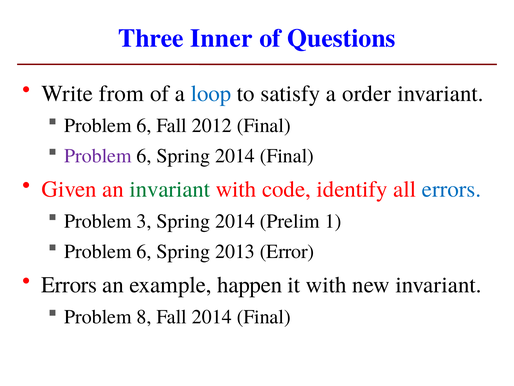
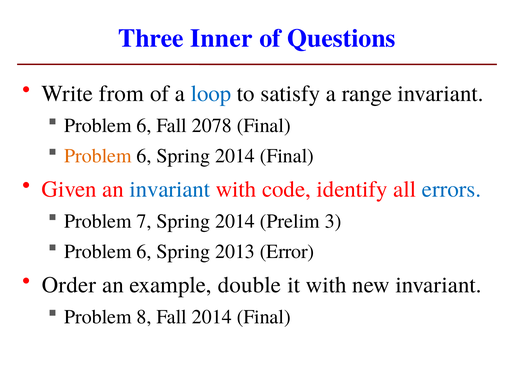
order: order -> range (367, 93)
2012: 2012 -> 2078 (212, 125)
Problem colour: purple -> orange (98, 156)
invariant colour: green -> blue (170, 189)
3: 3 -> 7 (144, 221)
1: 1 -> 3 (333, 221)
Errors: Errors -> Order (69, 284)
happen: happen -> double (249, 284)
